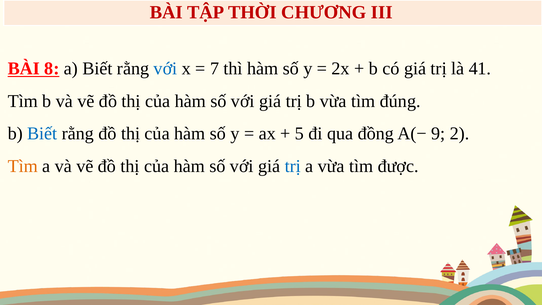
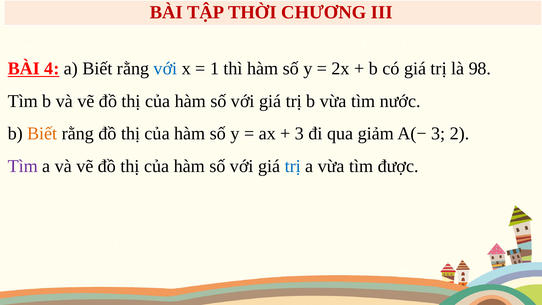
8: 8 -> 4 (52, 69)
7: 7 -> 1 (215, 69)
41: 41 -> 98 (480, 69)
đúng: đúng -> nước (400, 101)
Biết colour: blue -> orange (42, 134)
5: 5 -> 3 (299, 134)
đồng: đồng -> giảm (376, 134)
A(− 9: 9 -> 3 (438, 134)
Tìm colour: orange -> purple (23, 166)
